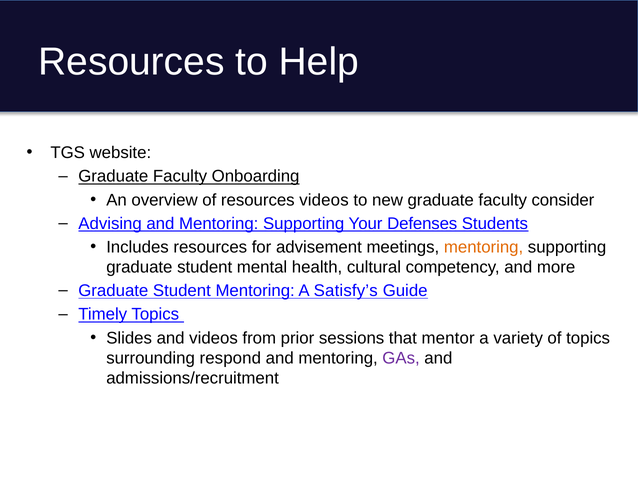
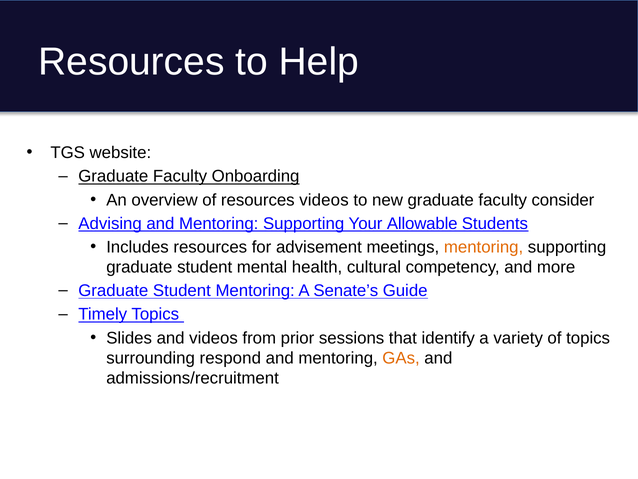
Defenses: Defenses -> Allowable (422, 223)
Satisfy’s: Satisfy’s -> Senate’s (346, 291)
mentor: mentor -> identify (448, 338)
GAs colour: purple -> orange (401, 358)
